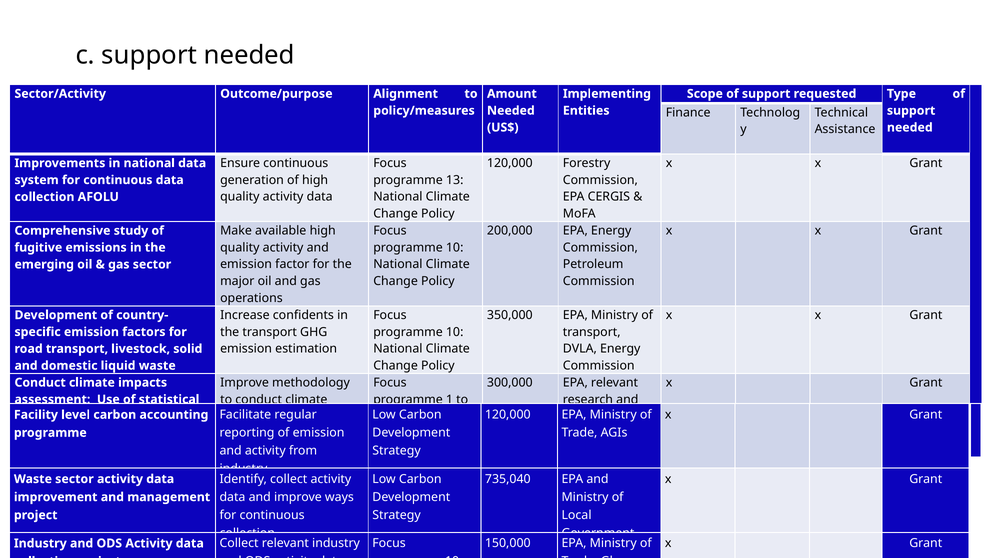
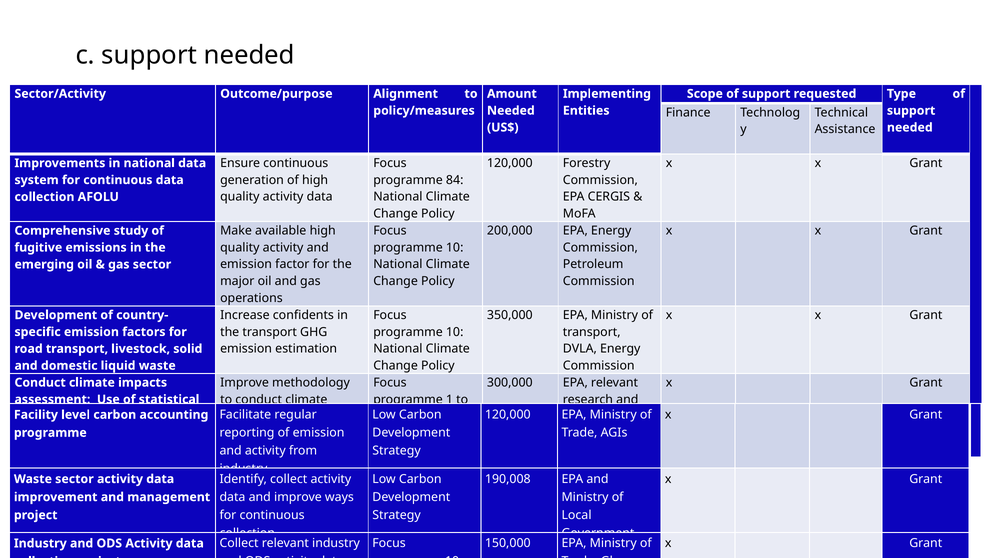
13: 13 -> 84 (455, 180)
735,040: 735,040 -> 190,008 (508, 479)
